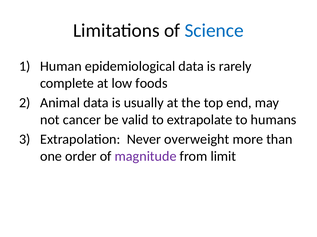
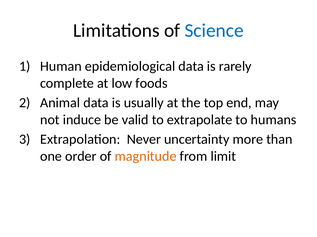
cancer: cancer -> induce (82, 120)
overweight: overweight -> uncertainty (197, 140)
magnitude colour: purple -> orange (146, 157)
